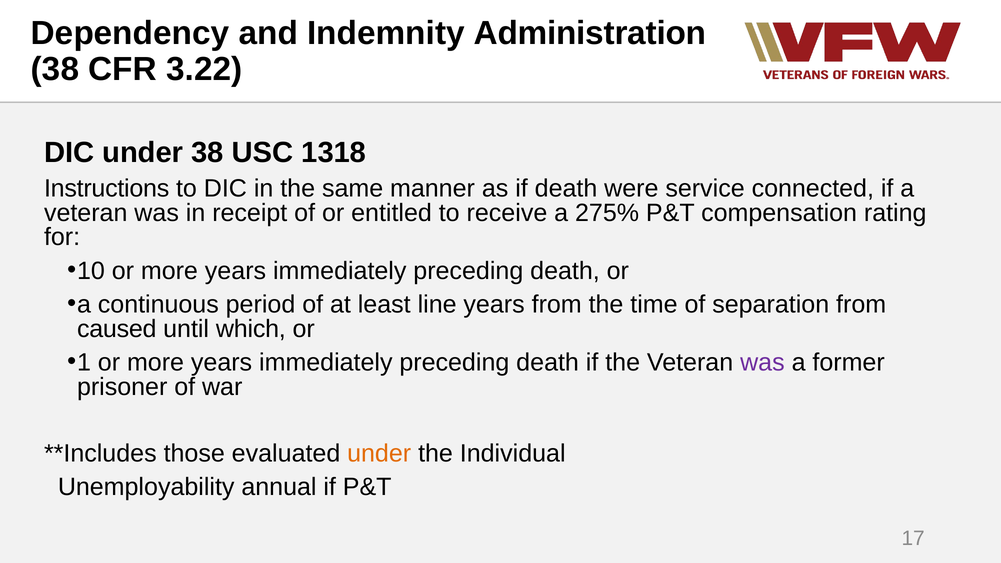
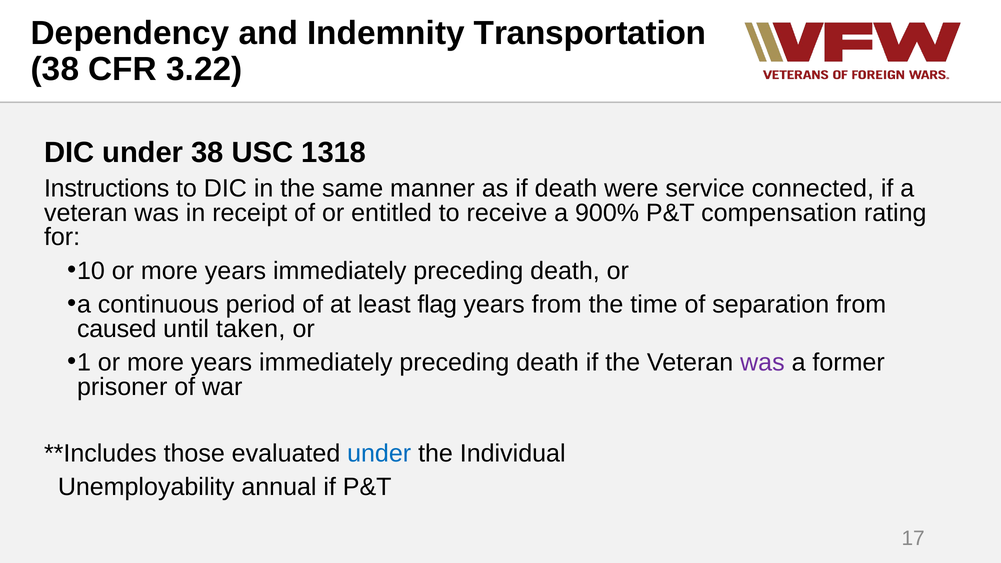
Administration: Administration -> Transportation (590, 33)
275%: 275% -> 900% (607, 213)
line: line -> flag (437, 305)
which: which -> taken (251, 329)
under colour: orange -> blue (379, 454)
